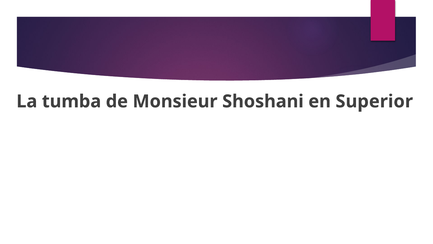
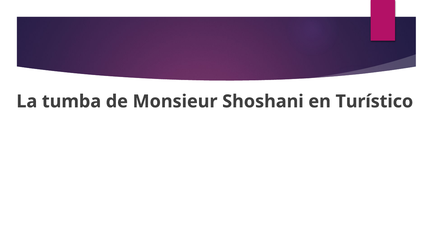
Superior: Superior -> Turístico (374, 101)
